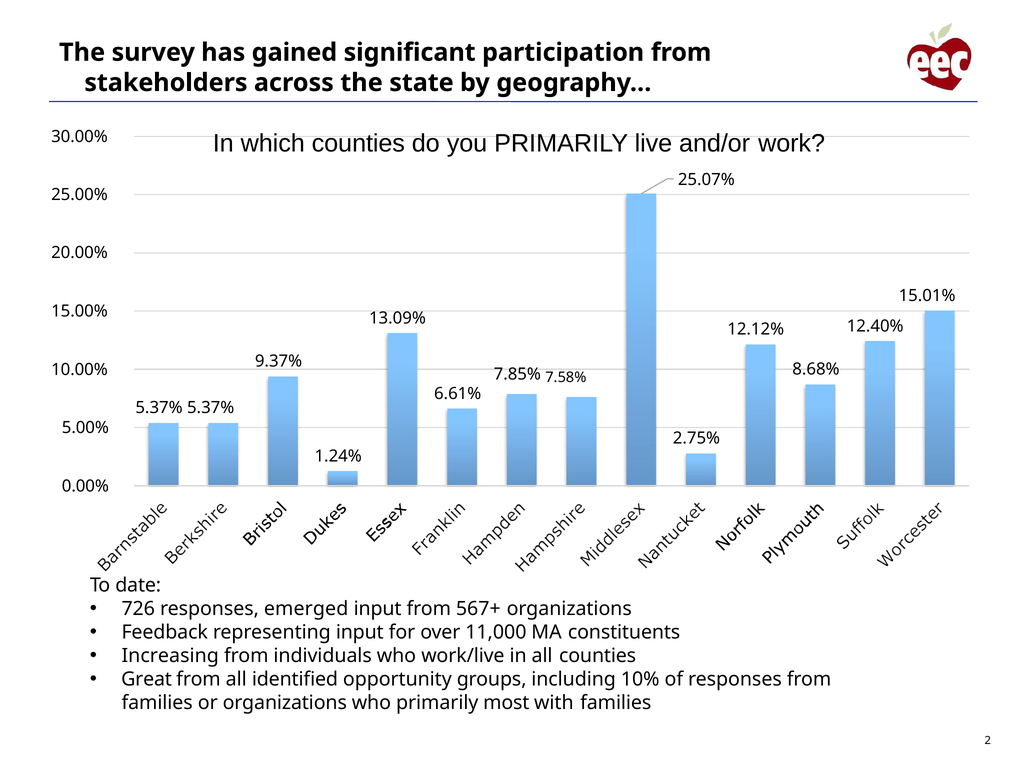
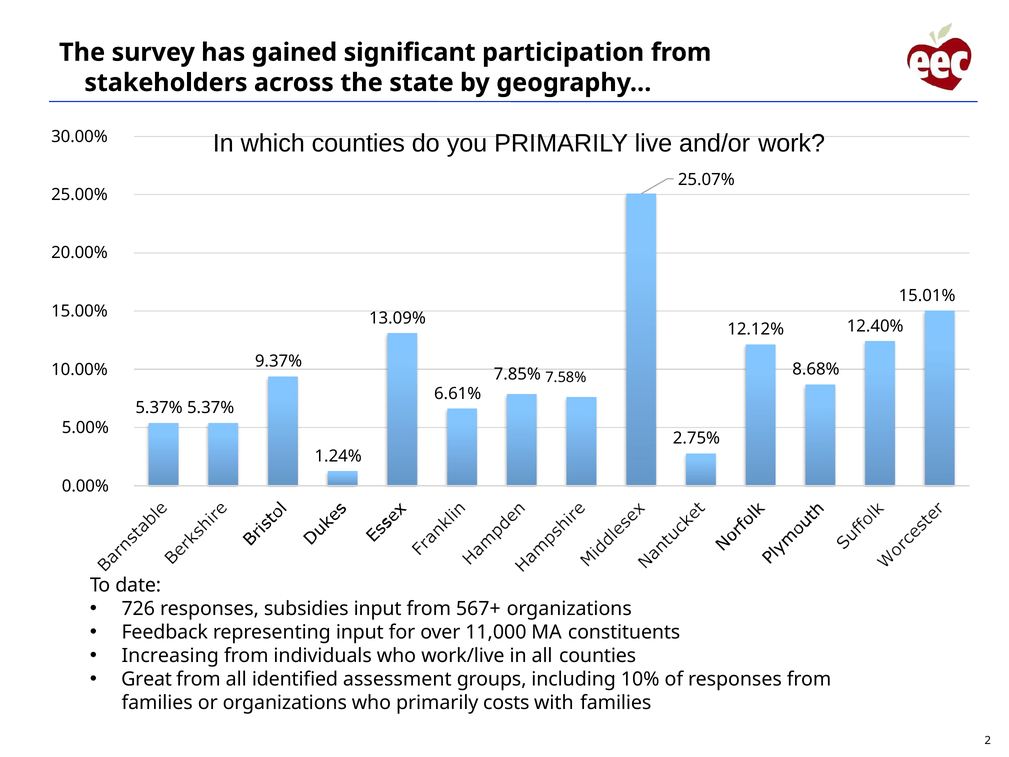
emerged: emerged -> subsidies (306, 608)
opportunity: opportunity -> assessment (397, 679)
most: most -> costs (506, 703)
